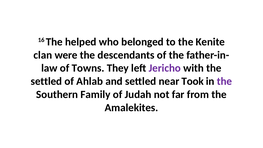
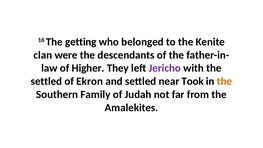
helped: helped -> getting (81, 42)
Towns: Towns -> Higher (88, 68)
Ahlab: Ahlab -> Ekron (90, 81)
the colour: purple -> orange (224, 81)
